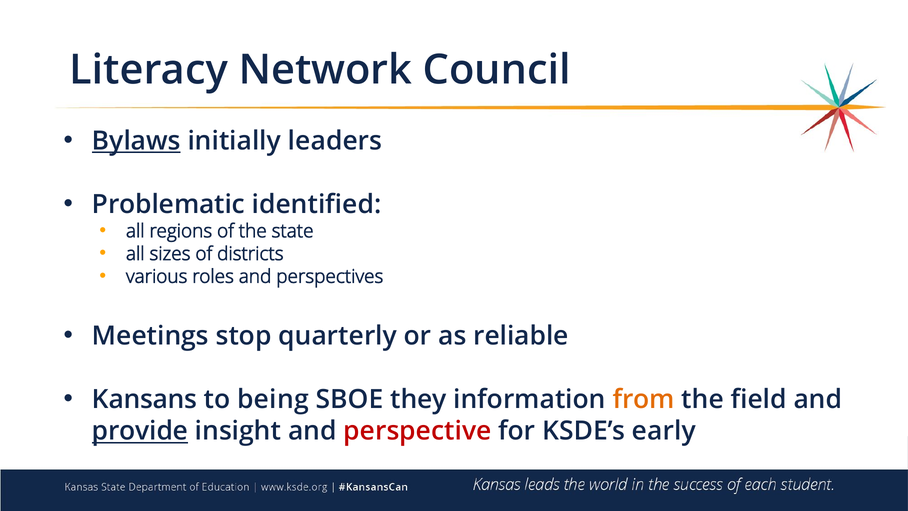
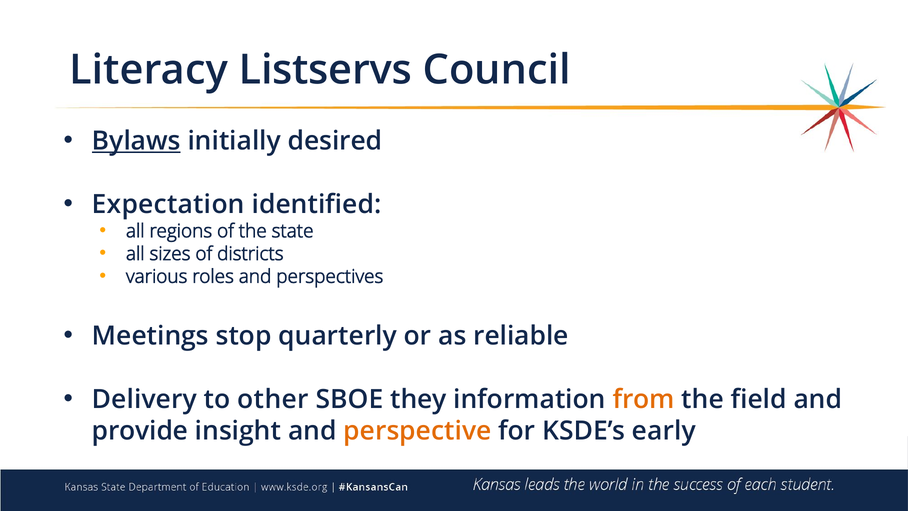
Network: Network -> Listservs (325, 70)
leaders: leaders -> desired (335, 141)
Problematic: Problematic -> Expectation (168, 204)
Kansans: Kansans -> Delivery (144, 399)
being: being -> other (273, 399)
provide underline: present -> none (140, 431)
perspective colour: red -> orange (417, 431)
